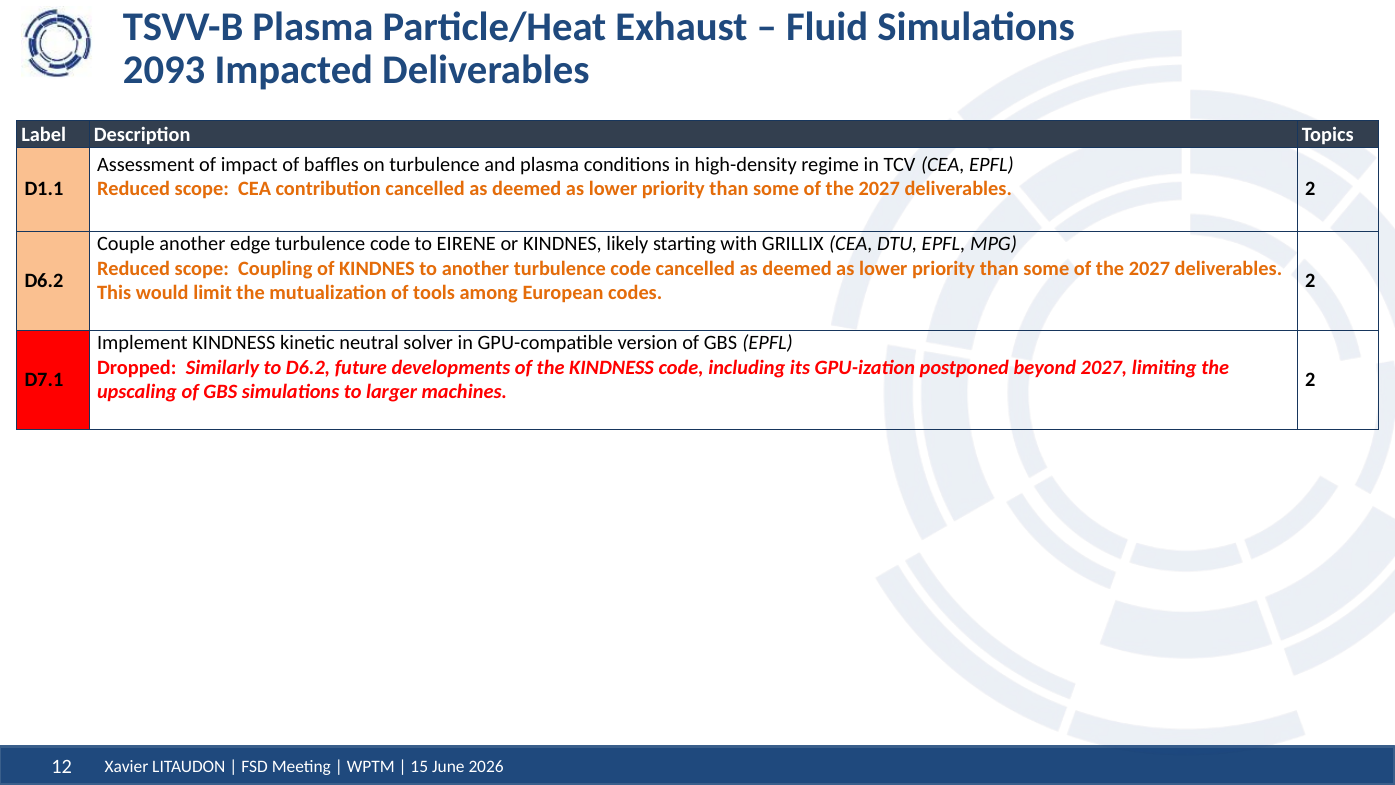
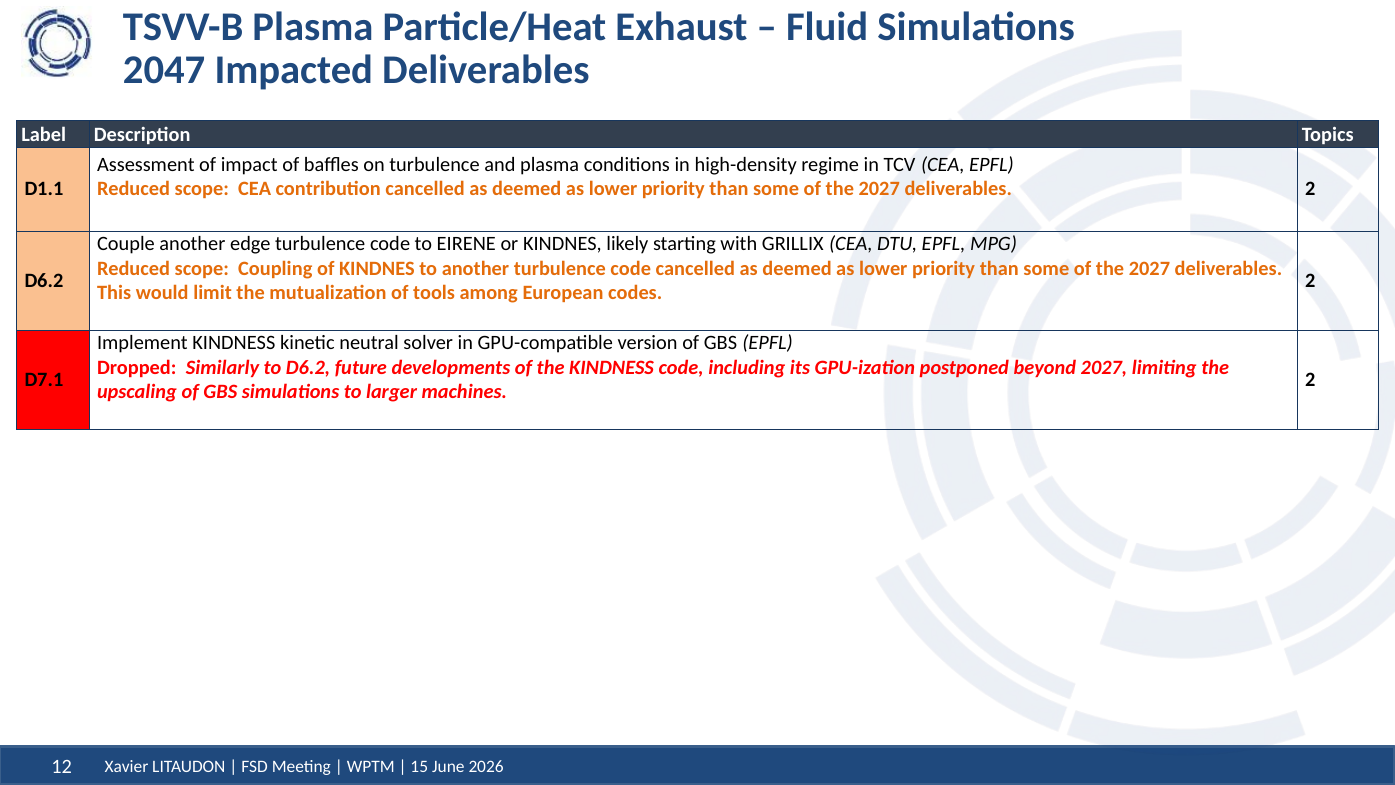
2093: 2093 -> 2047 (164, 70)
